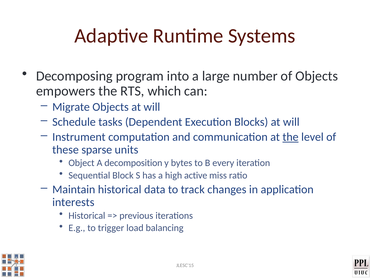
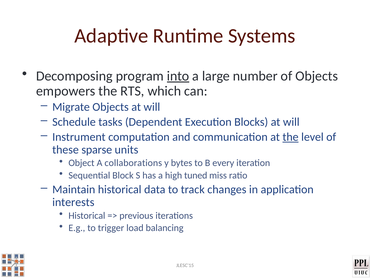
into underline: none -> present (178, 76)
decomposition: decomposition -> collaborations (133, 163)
active: active -> tuned (196, 175)
